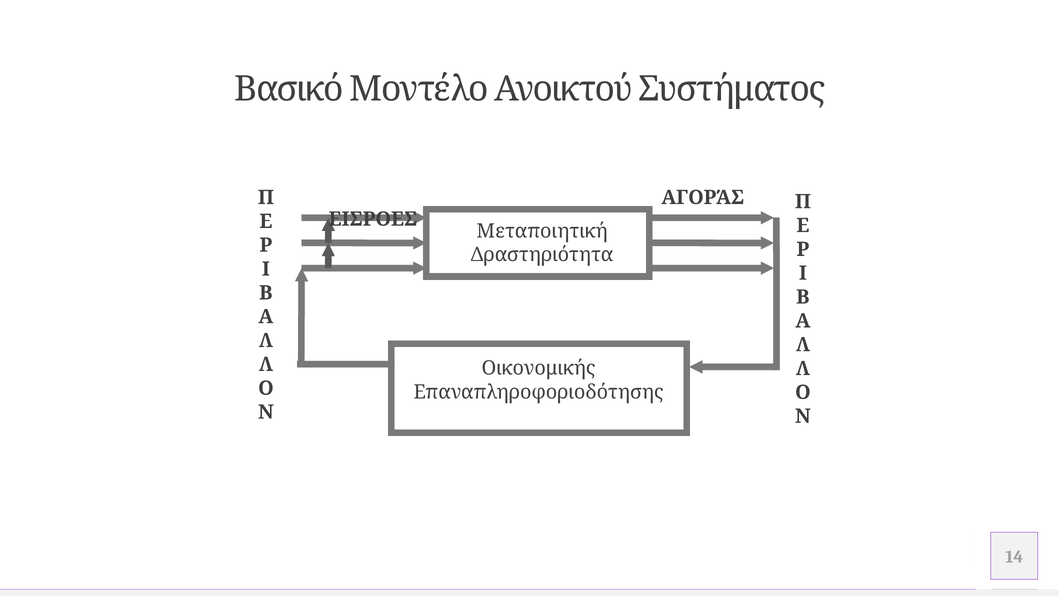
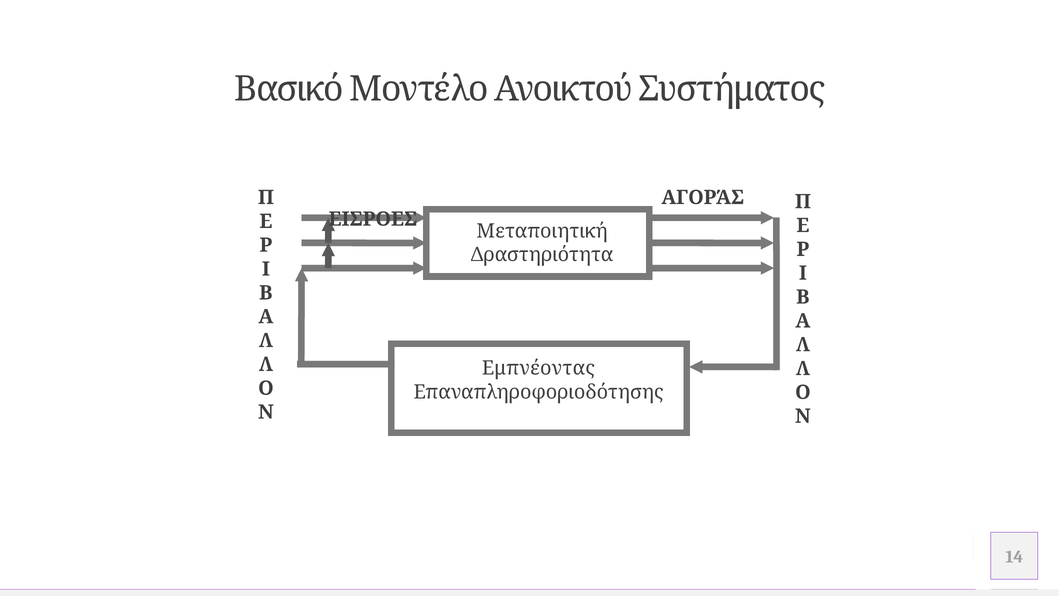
Οικονομικής: Οικονομικής -> Εμπνέοντας (538, 368)
